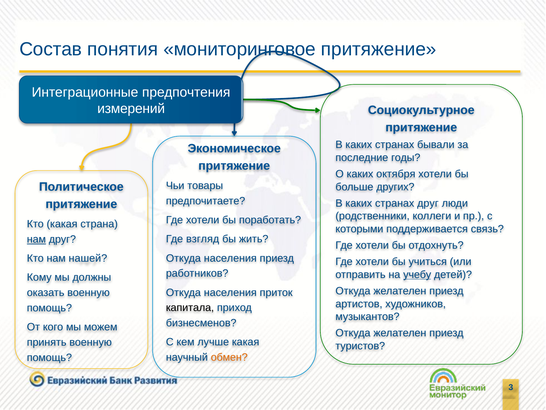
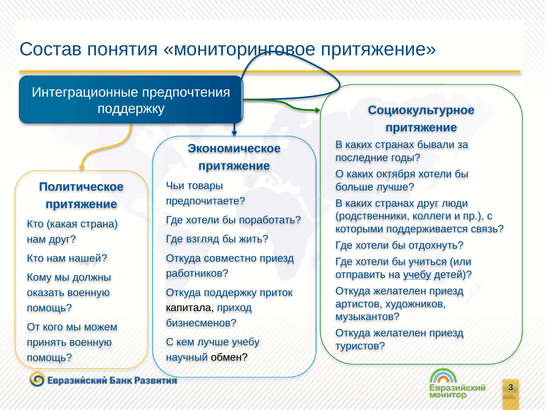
измерений: измерений -> поддержку (131, 109)
больше других: других -> лучше (395, 187)
нам underline: present -> none (36, 239)
населения: населения -> совместно (230, 258)
населения: населения -> поддержку (230, 292)
лучше какая: какая -> учебу (246, 342)
обмен colour: orange -> black (229, 357)
